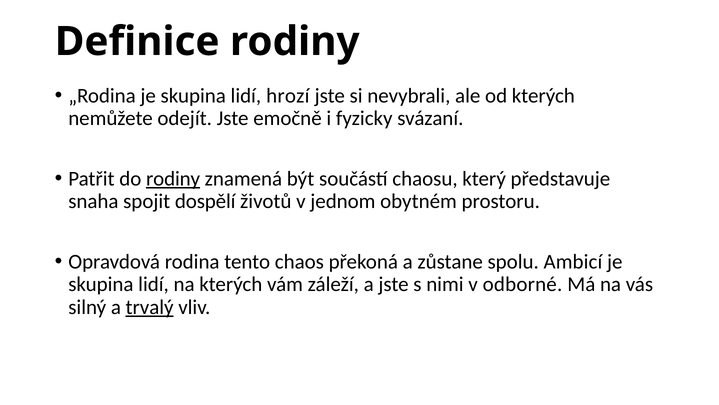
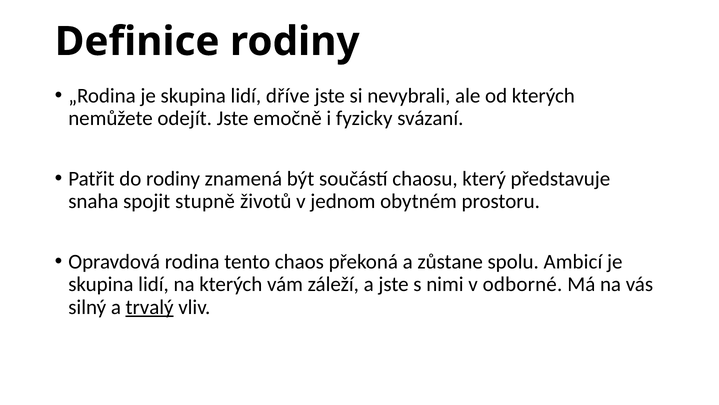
hrozí: hrozí -> dříve (288, 95)
rodiny underline: present -> none (173, 178)
dospělí: dospělí -> stupně (205, 201)
